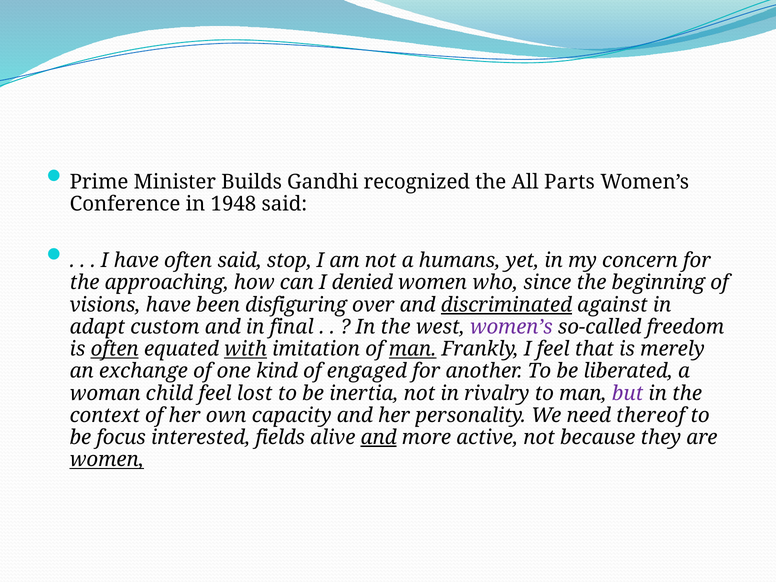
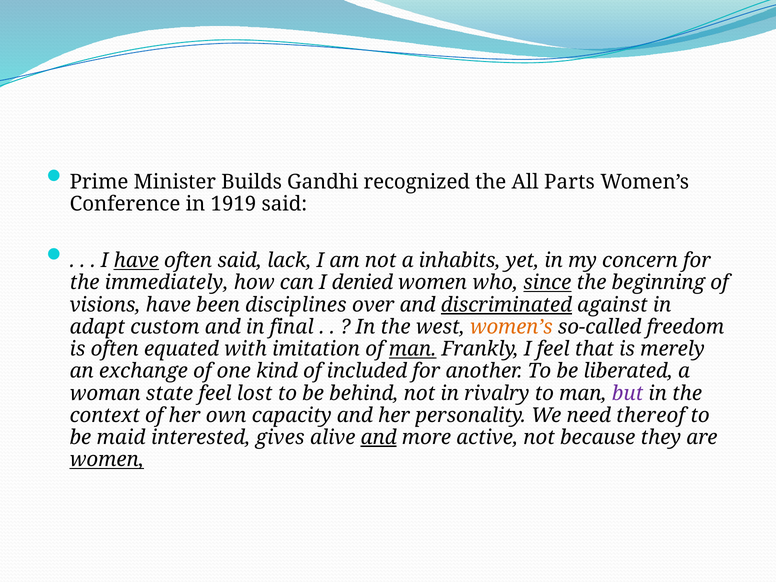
1948: 1948 -> 1919 (233, 204)
have underline: none -> present (136, 261)
stop: stop -> lack (289, 261)
humans: humans -> inhabits (460, 261)
approaching: approaching -> immediately (167, 283)
since underline: none -> present (547, 283)
disfiguring: disfiguring -> disciplines (296, 305)
women’s colour: purple -> orange (511, 327)
often underline: present -> none (115, 349)
with underline: present -> none (246, 349)
engaged: engaged -> included (367, 371)
child: child -> state (169, 393)
inertia: inertia -> behind (364, 393)
focus: focus -> maid (121, 438)
fields: fields -> gives (280, 438)
